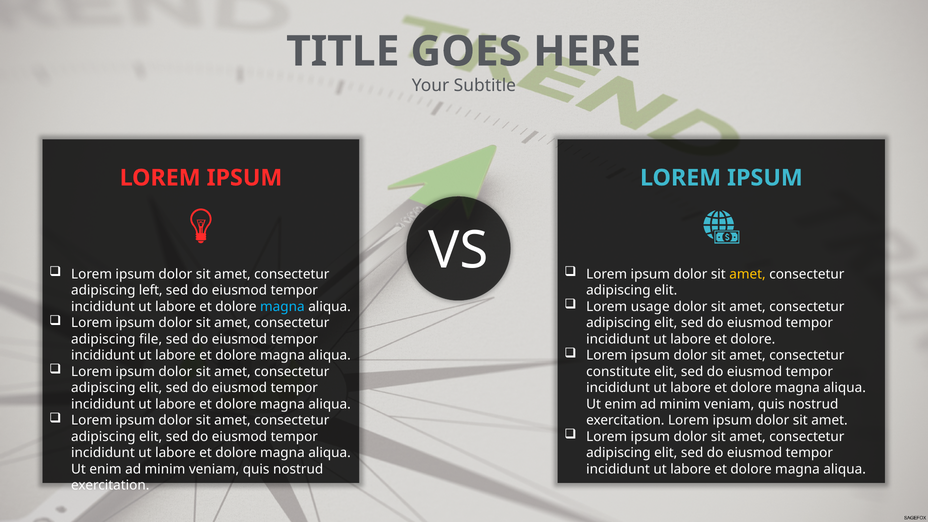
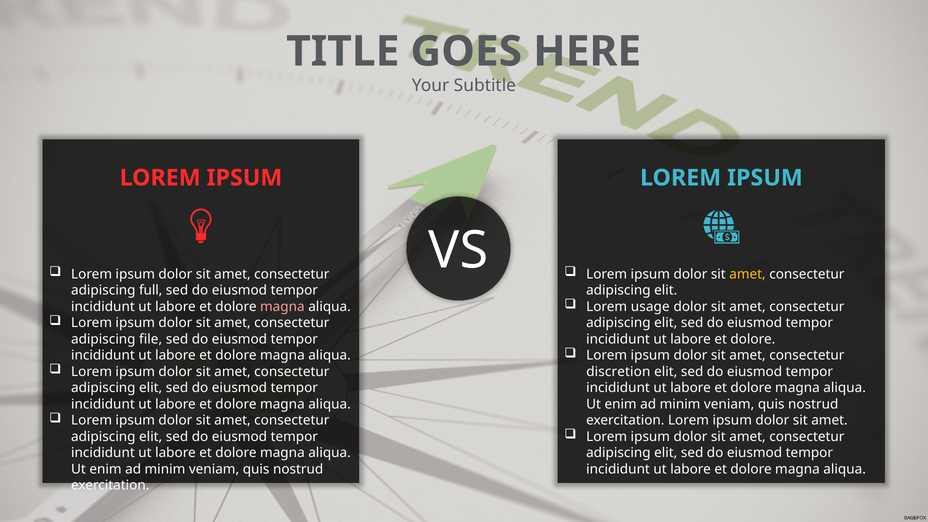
left: left -> full (151, 290)
magna colour: light blue -> pink (282, 307)
constitute: constitute -> discretion (618, 372)
